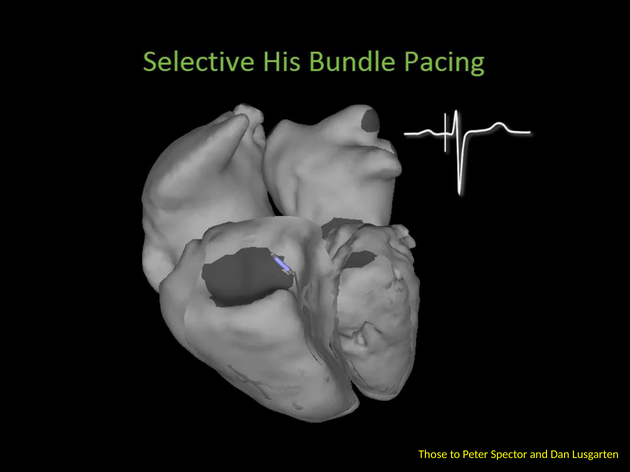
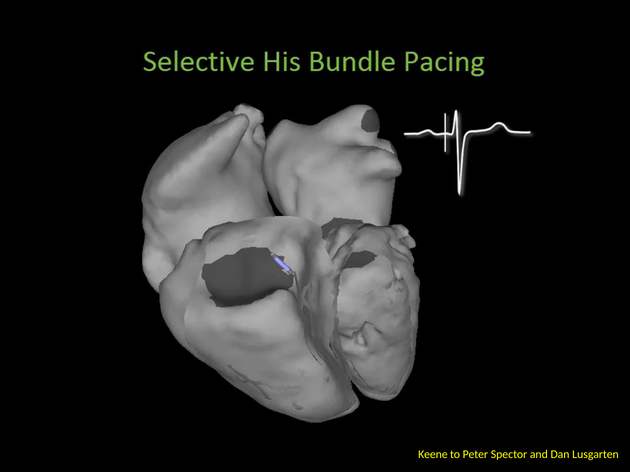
Those: Those -> Keene (433, 455)
